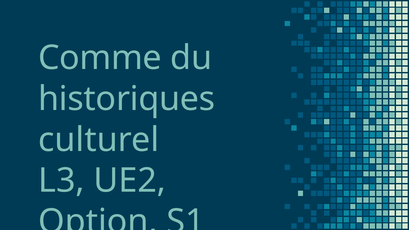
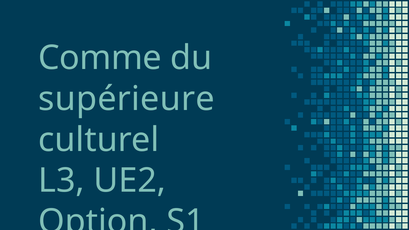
historiques: historiques -> supérieure (126, 99)
